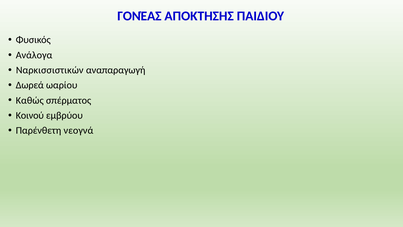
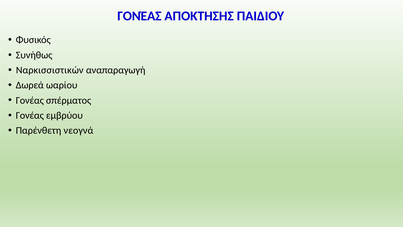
Ανάλογα: Ανάλογα -> Συνήθως (34, 55)
Καθώς: Καθώς -> Γονέας (30, 100)
Κοινού: Κοινού -> Γονέας (30, 115)
